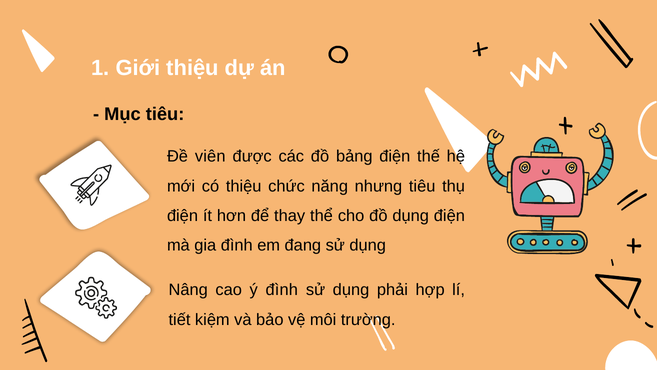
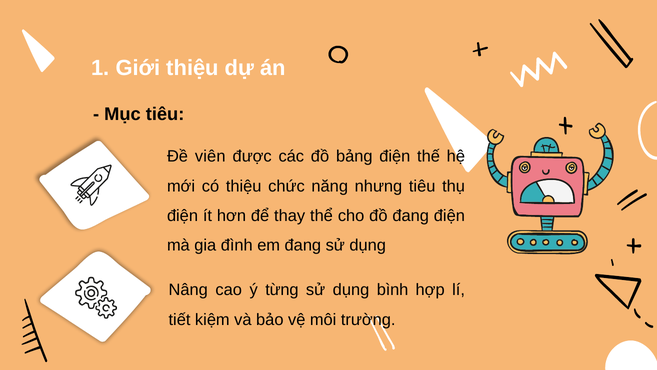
đồ dụng: dụng -> đang (411, 215)
ý đình: đình -> từng (282, 290)
phải: phải -> bình (393, 290)
